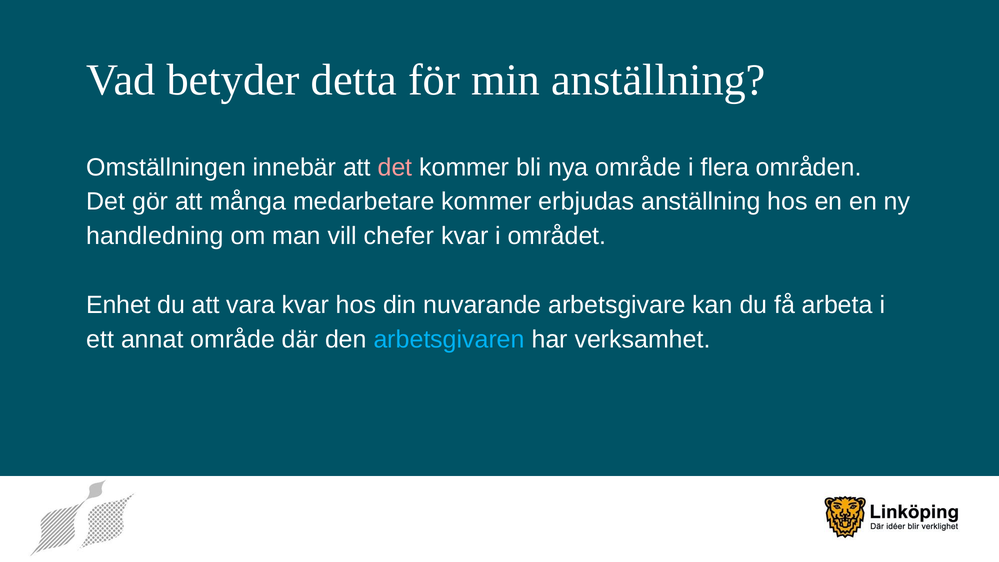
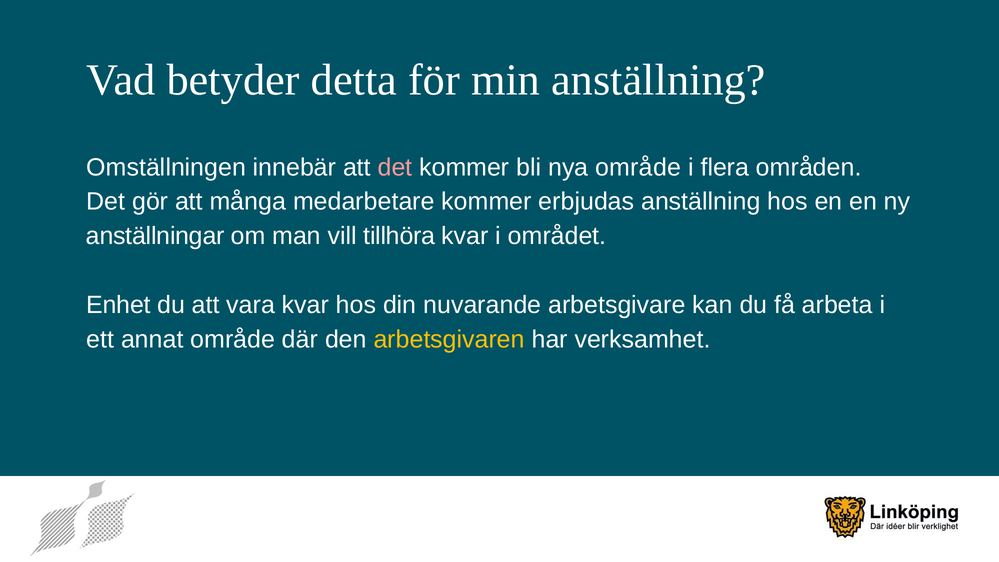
handledning: handledning -> anställningar (155, 236)
chefer: chefer -> tillhöra (399, 236)
arbetsgivaren colour: light blue -> yellow (449, 340)
